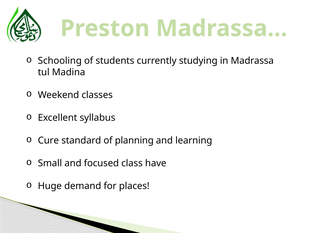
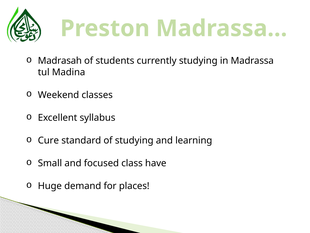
Schooling: Schooling -> Madrasah (60, 61)
of planning: planning -> studying (134, 140)
